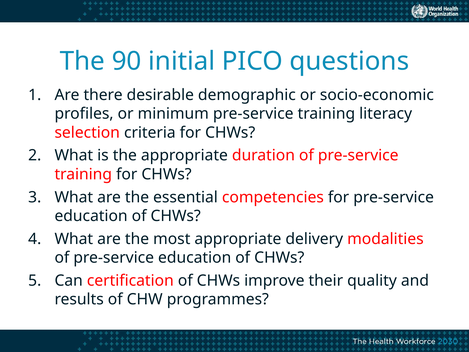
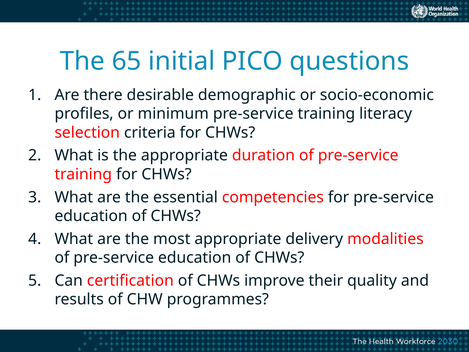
90: 90 -> 65 (127, 61)
